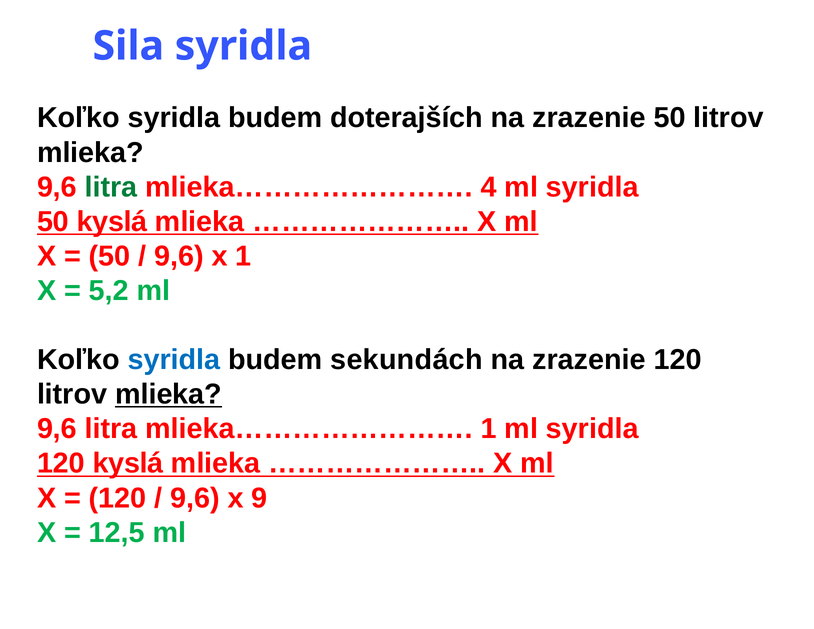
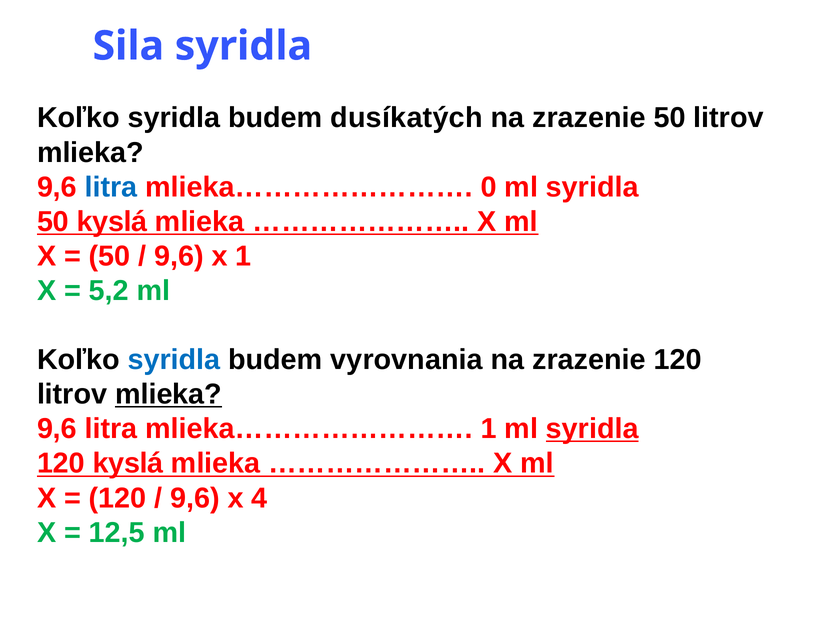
doterajších: doterajších -> dusíkatých (407, 118)
litra colour: green -> blue (111, 187)
4: 4 -> 0 (489, 187)
sekundách: sekundách -> vyrovnania (407, 360)
syridla underline: none -> present (592, 429)
9: 9 -> 4 (259, 498)
